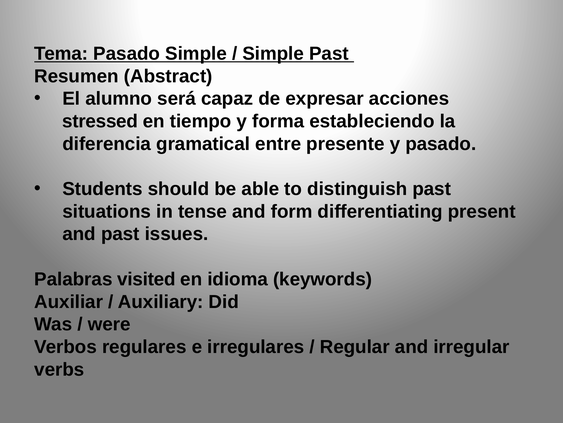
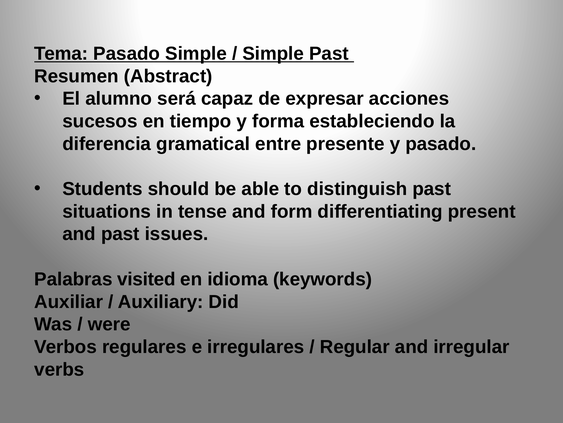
stressed: stressed -> sucesos (100, 121)
